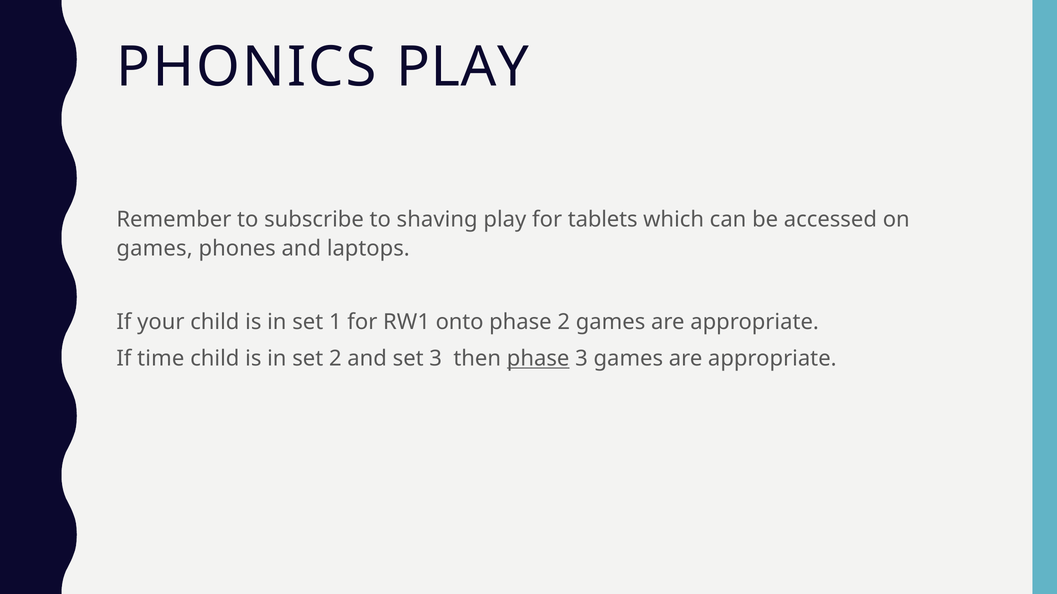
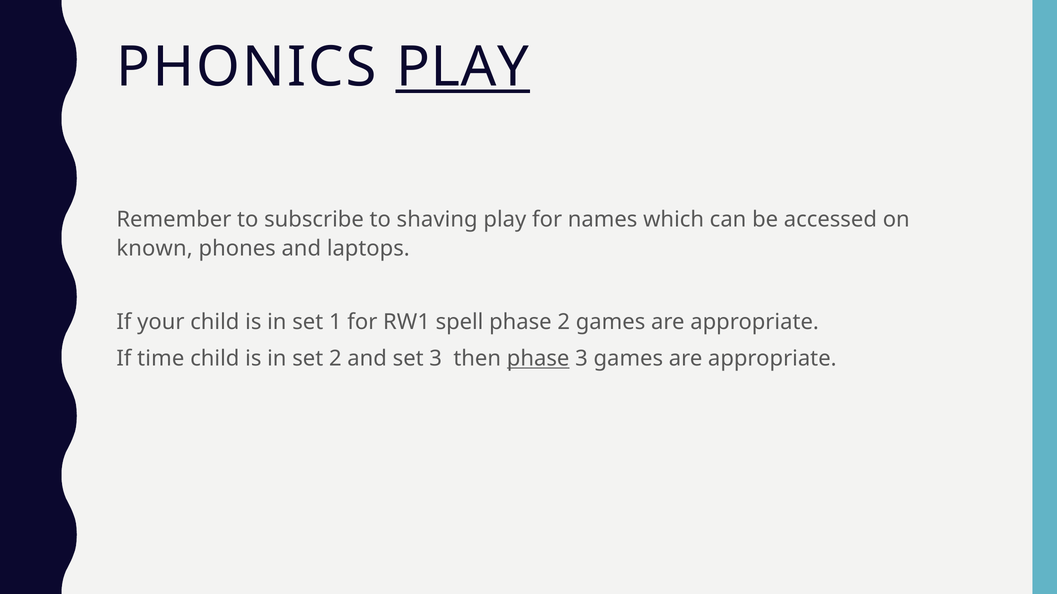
PLAY underline: none -> present (463, 67)
tablets: tablets -> names (603, 220)
games: games -> known (155, 249)
onto: onto -> spell (460, 322)
